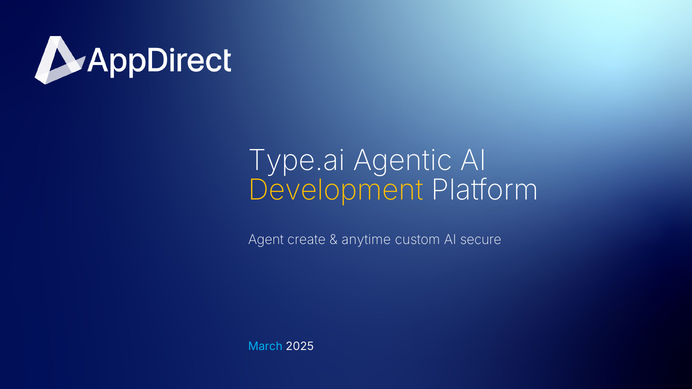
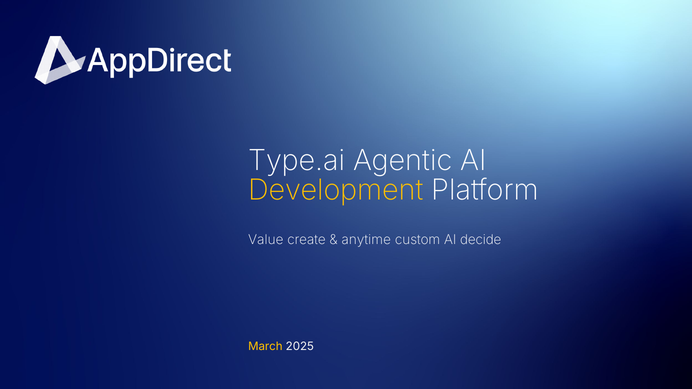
Agent: Agent -> Value (266, 240)
secure: secure -> decide (481, 240)
March colour: light blue -> yellow (265, 347)
